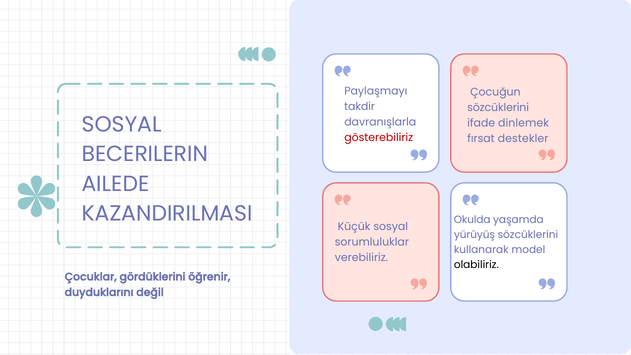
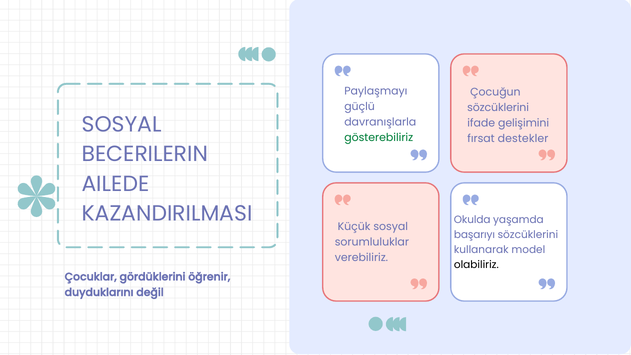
takdir: takdir -> güçlü (360, 107)
dinlemek: dinlemek -> gelişimini (524, 123)
gösterebiliriz colour: red -> green (379, 138)
yürüyüş: yürüyüş -> başarıyı (474, 235)
